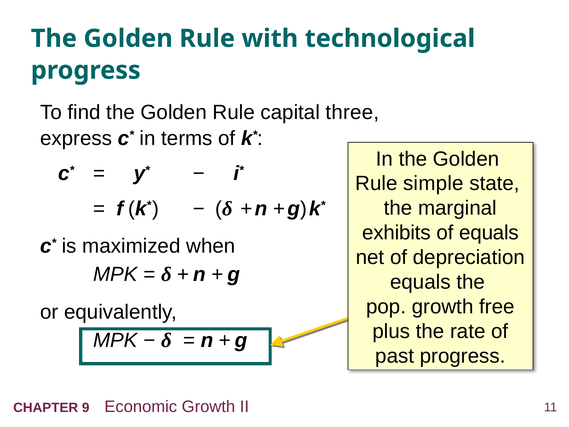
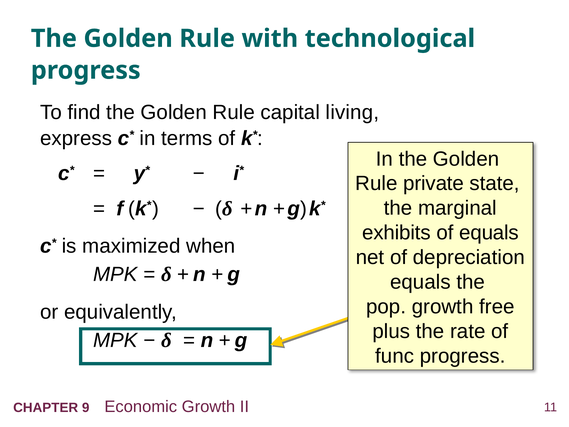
three: three -> living (352, 112)
simple: simple -> private (434, 183)
past: past -> func (395, 356)
